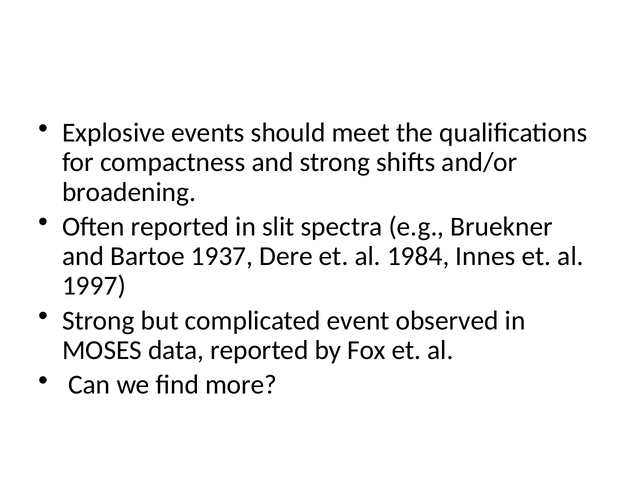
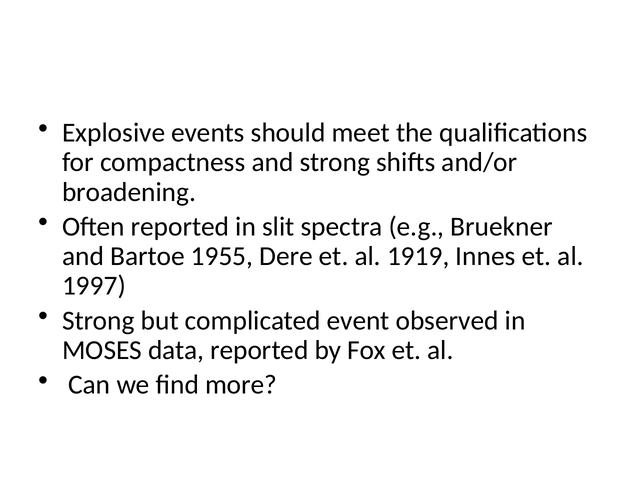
1937: 1937 -> 1955 (222, 257)
1984: 1984 -> 1919 (418, 257)
